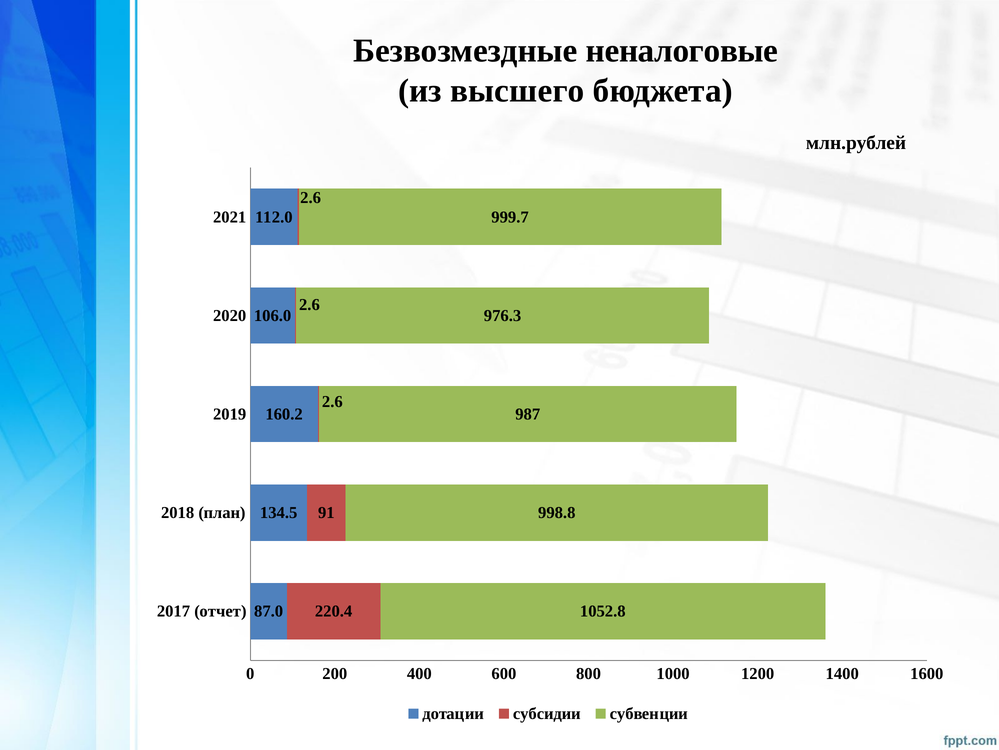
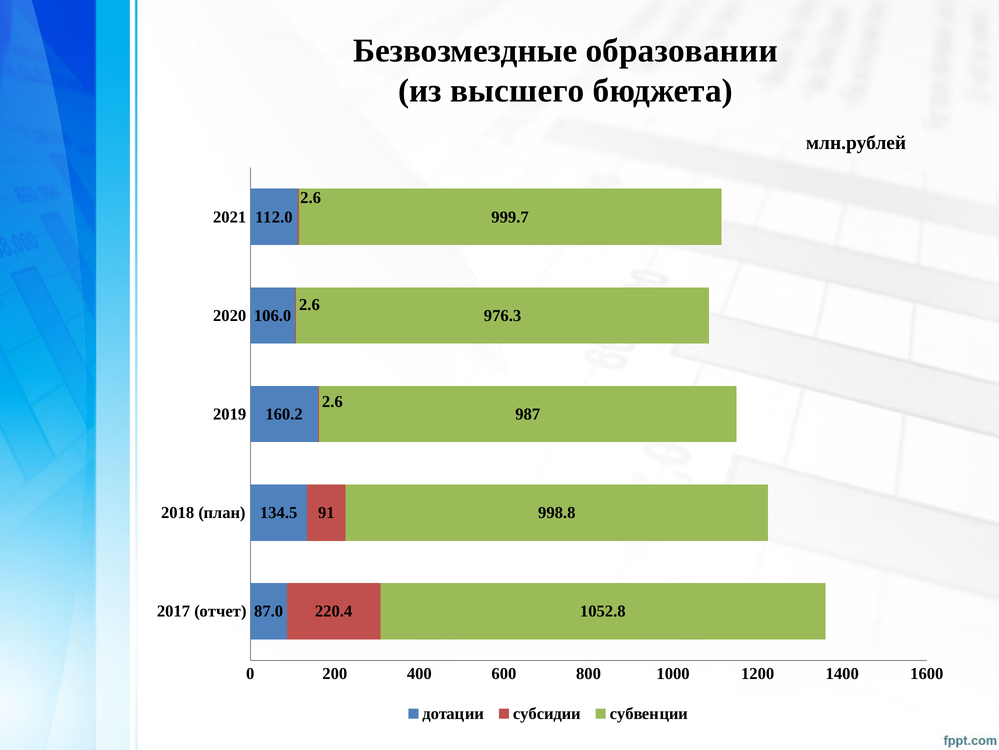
неналоговые: неналоговые -> образовании (682, 51)
